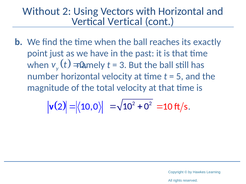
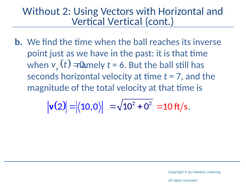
exactly: exactly -> inverse (207, 42)
3: 3 -> 6 (123, 65)
number: number -> seconds (43, 77)
5: 5 -> 7 (180, 77)
